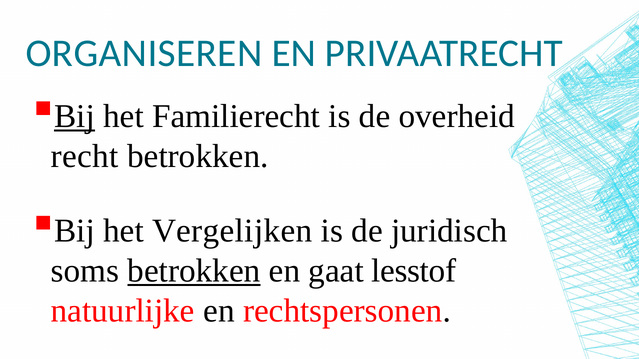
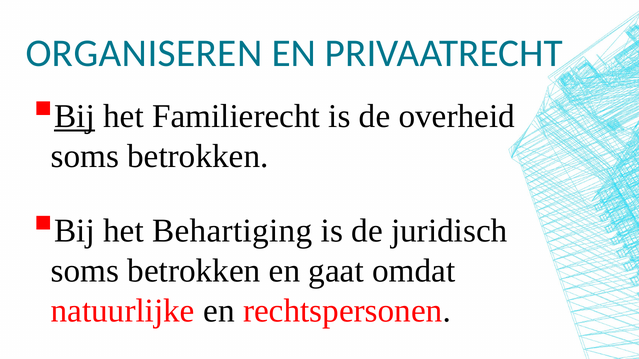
recht: recht -> soms (85, 156)
Vergelijken: Vergelijken -> Behartiging (232, 231)
betrokken underline: present -> none (194, 271)
lesstof: lesstof -> omdat (414, 271)
